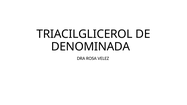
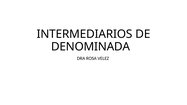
TRIACILGLICEROL: TRIACILGLICEROL -> INTERMEDIARIOS (85, 34)
